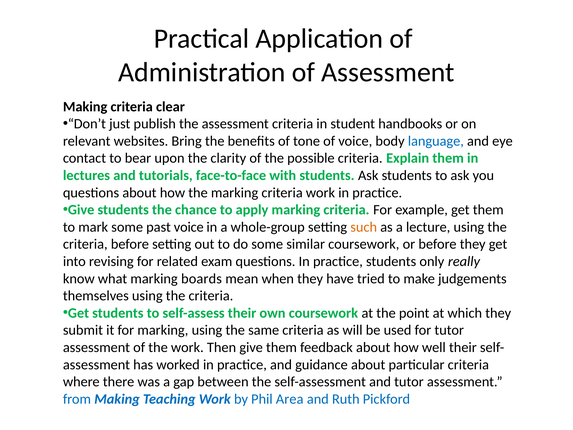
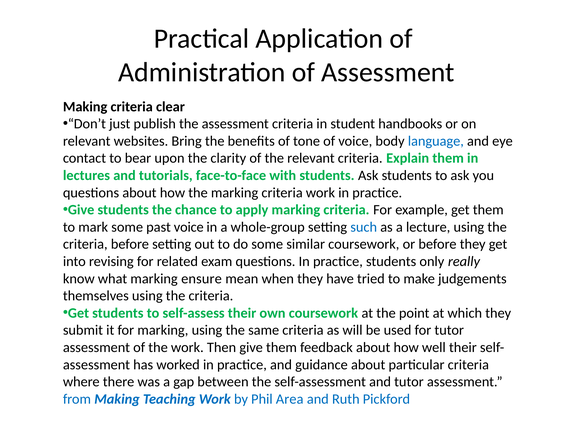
the possible: possible -> relevant (311, 158)
such colour: orange -> blue (364, 227)
boards: boards -> ensure (201, 278)
